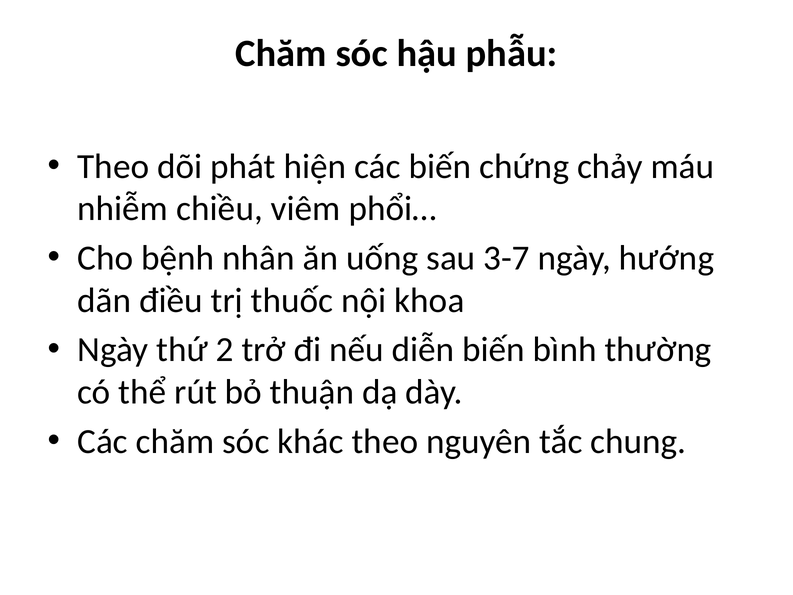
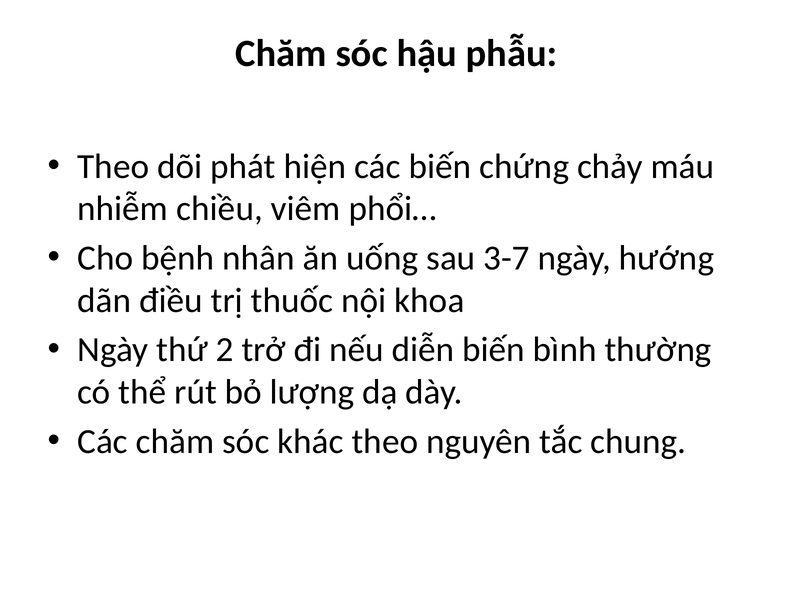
thuận: thuận -> lượng (312, 392)
